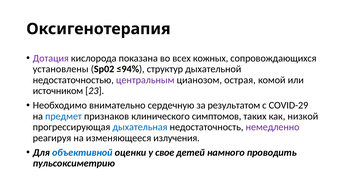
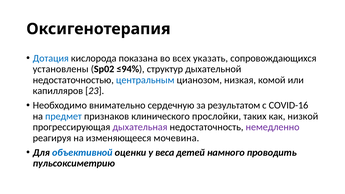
Дотация colour: purple -> blue (51, 58)
кожных: кожных -> указать (211, 58)
центральным colour: purple -> blue (145, 80)
острая: острая -> низкая (240, 80)
источником: источником -> капилляров (58, 91)
COVID-29: COVID-29 -> COVID-16 (288, 105)
симптомов: симптомов -> прослойки (217, 116)
дыхательная colour: blue -> purple (140, 127)
излучения: излучения -> мочевина (176, 138)
свое: свое -> веса (165, 152)
